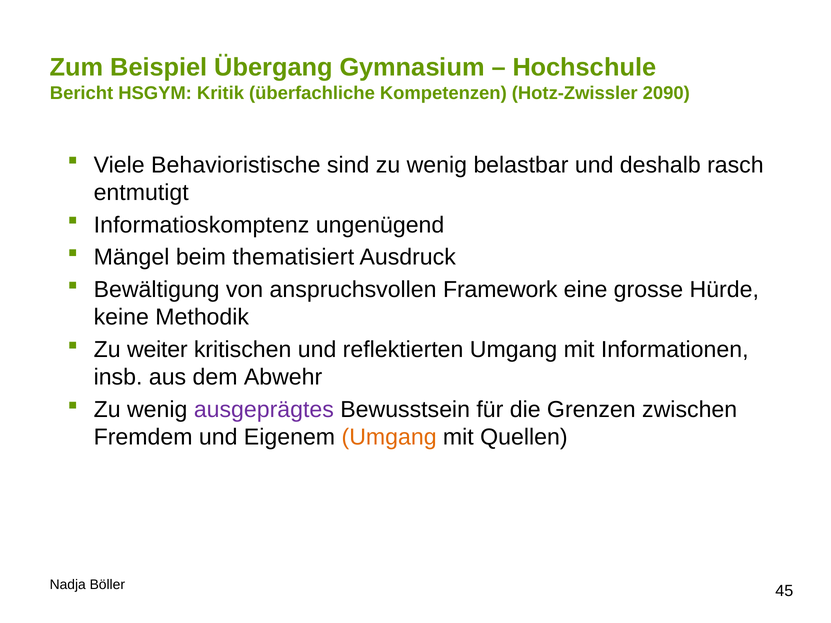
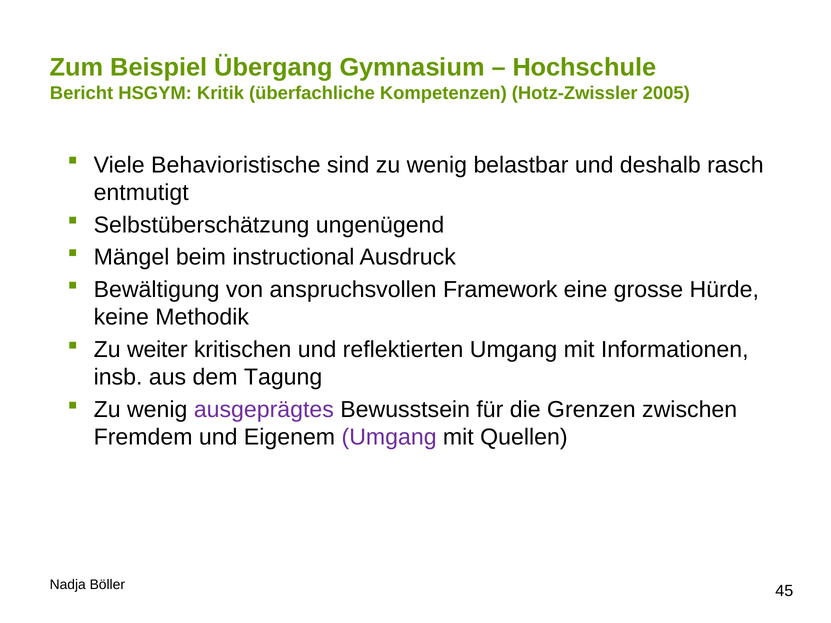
2090: 2090 -> 2005 (666, 93)
Informatioskomptenz: Informatioskomptenz -> Selbstüberschätzung (202, 225)
thematisiert: thematisiert -> instructional (293, 257)
Abwehr: Abwehr -> Tagung (283, 377)
Umgang colour: orange -> purple (389, 438)
